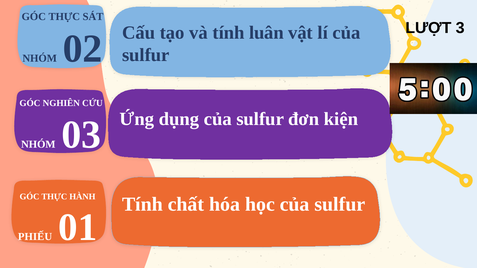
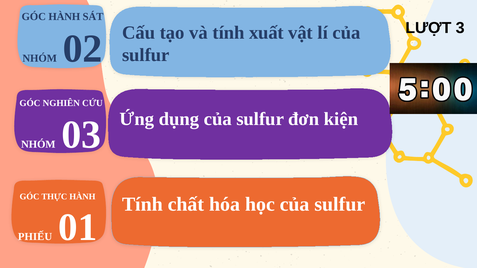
THỰC: THỰC -> HÀNH (64, 17)
luân: luân -> xuất (266, 33)
